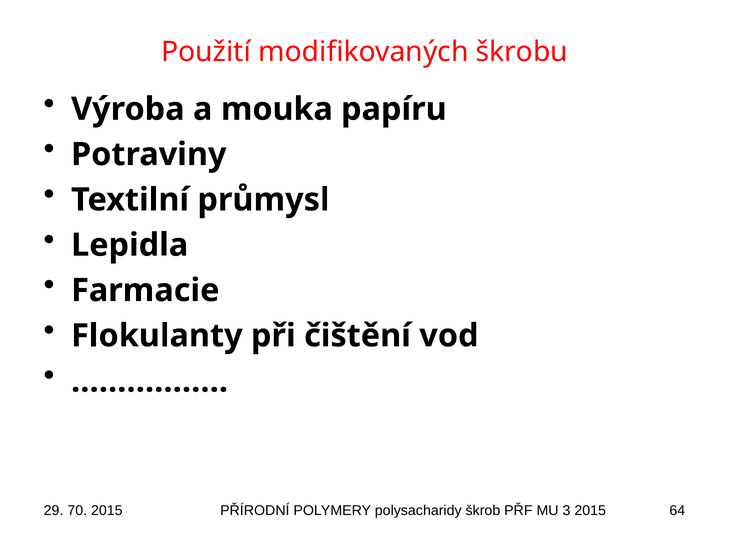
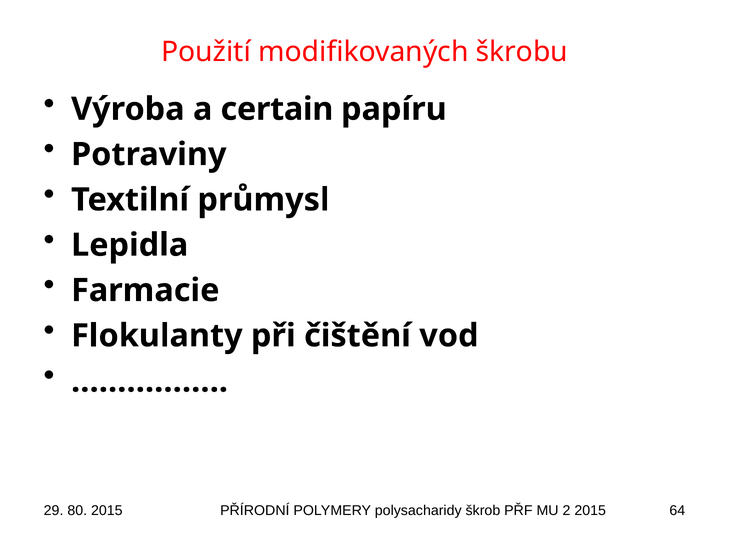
mouka: mouka -> certain (277, 109)
70: 70 -> 80 (77, 511)
3: 3 -> 2 (566, 511)
